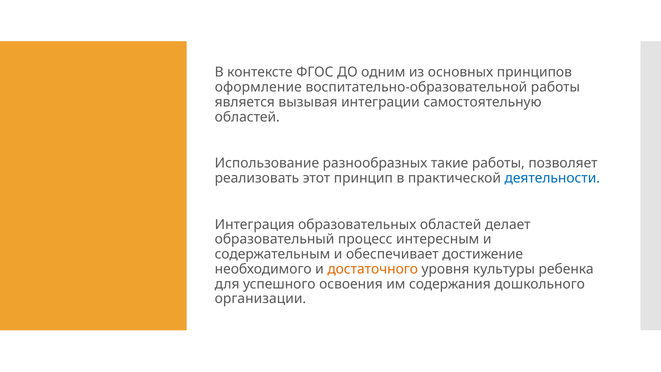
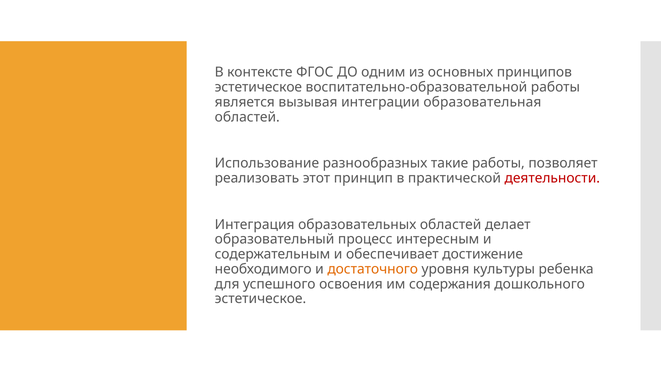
оформление: оформление -> эстетическое (258, 87)
самостоятельную: самостоятельную -> образовательная (482, 102)
деятельности colour: blue -> red (552, 178)
организации: организации -> эстетическое (260, 299)
